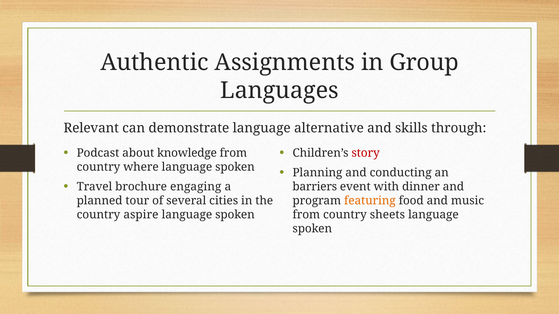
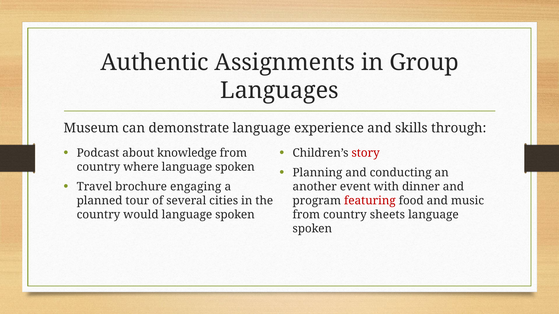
Relevant: Relevant -> Museum (91, 128)
alternative: alternative -> experience (329, 128)
barriers: barriers -> another (315, 187)
featuring colour: orange -> red (370, 201)
aspire: aspire -> would (141, 215)
